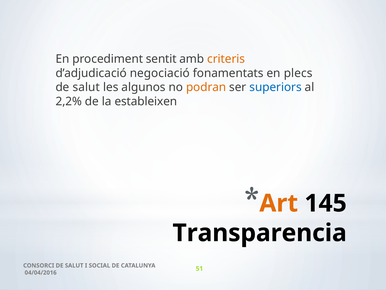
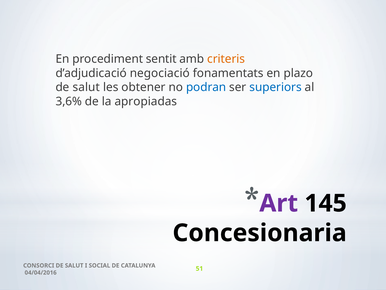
plecs: plecs -> plazo (298, 73)
algunos: algunos -> obtener (144, 87)
podran colour: orange -> blue (206, 87)
2,2%: 2,2% -> 3,6% (69, 101)
estableixen: estableixen -> apropiadas (146, 101)
Art colour: orange -> purple (279, 203)
Transparencia: Transparencia -> Concesionaria (260, 233)
